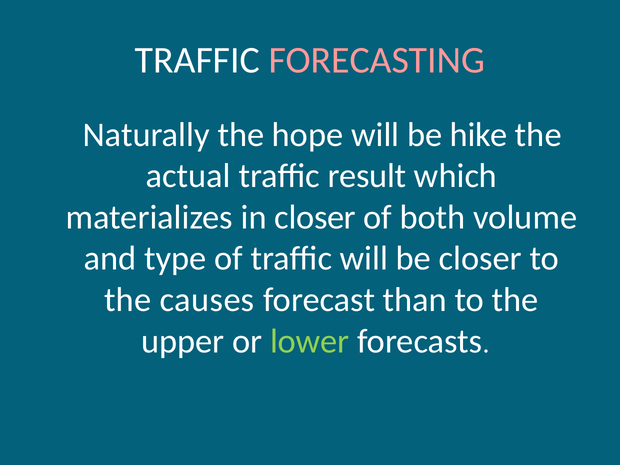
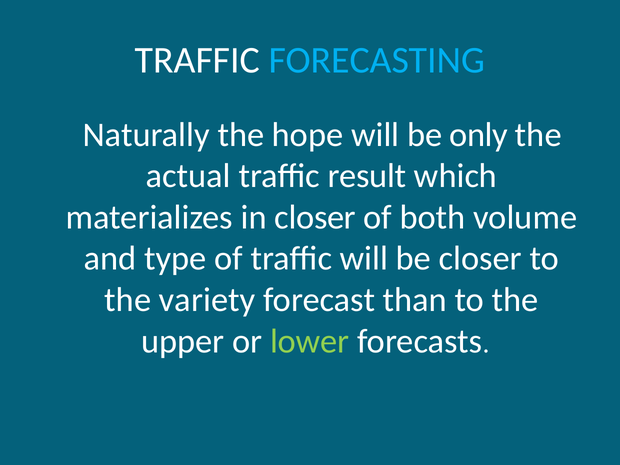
FORECASTING colour: pink -> light blue (377, 60)
hike: hike -> only (479, 135)
causes: causes -> variety (207, 300)
